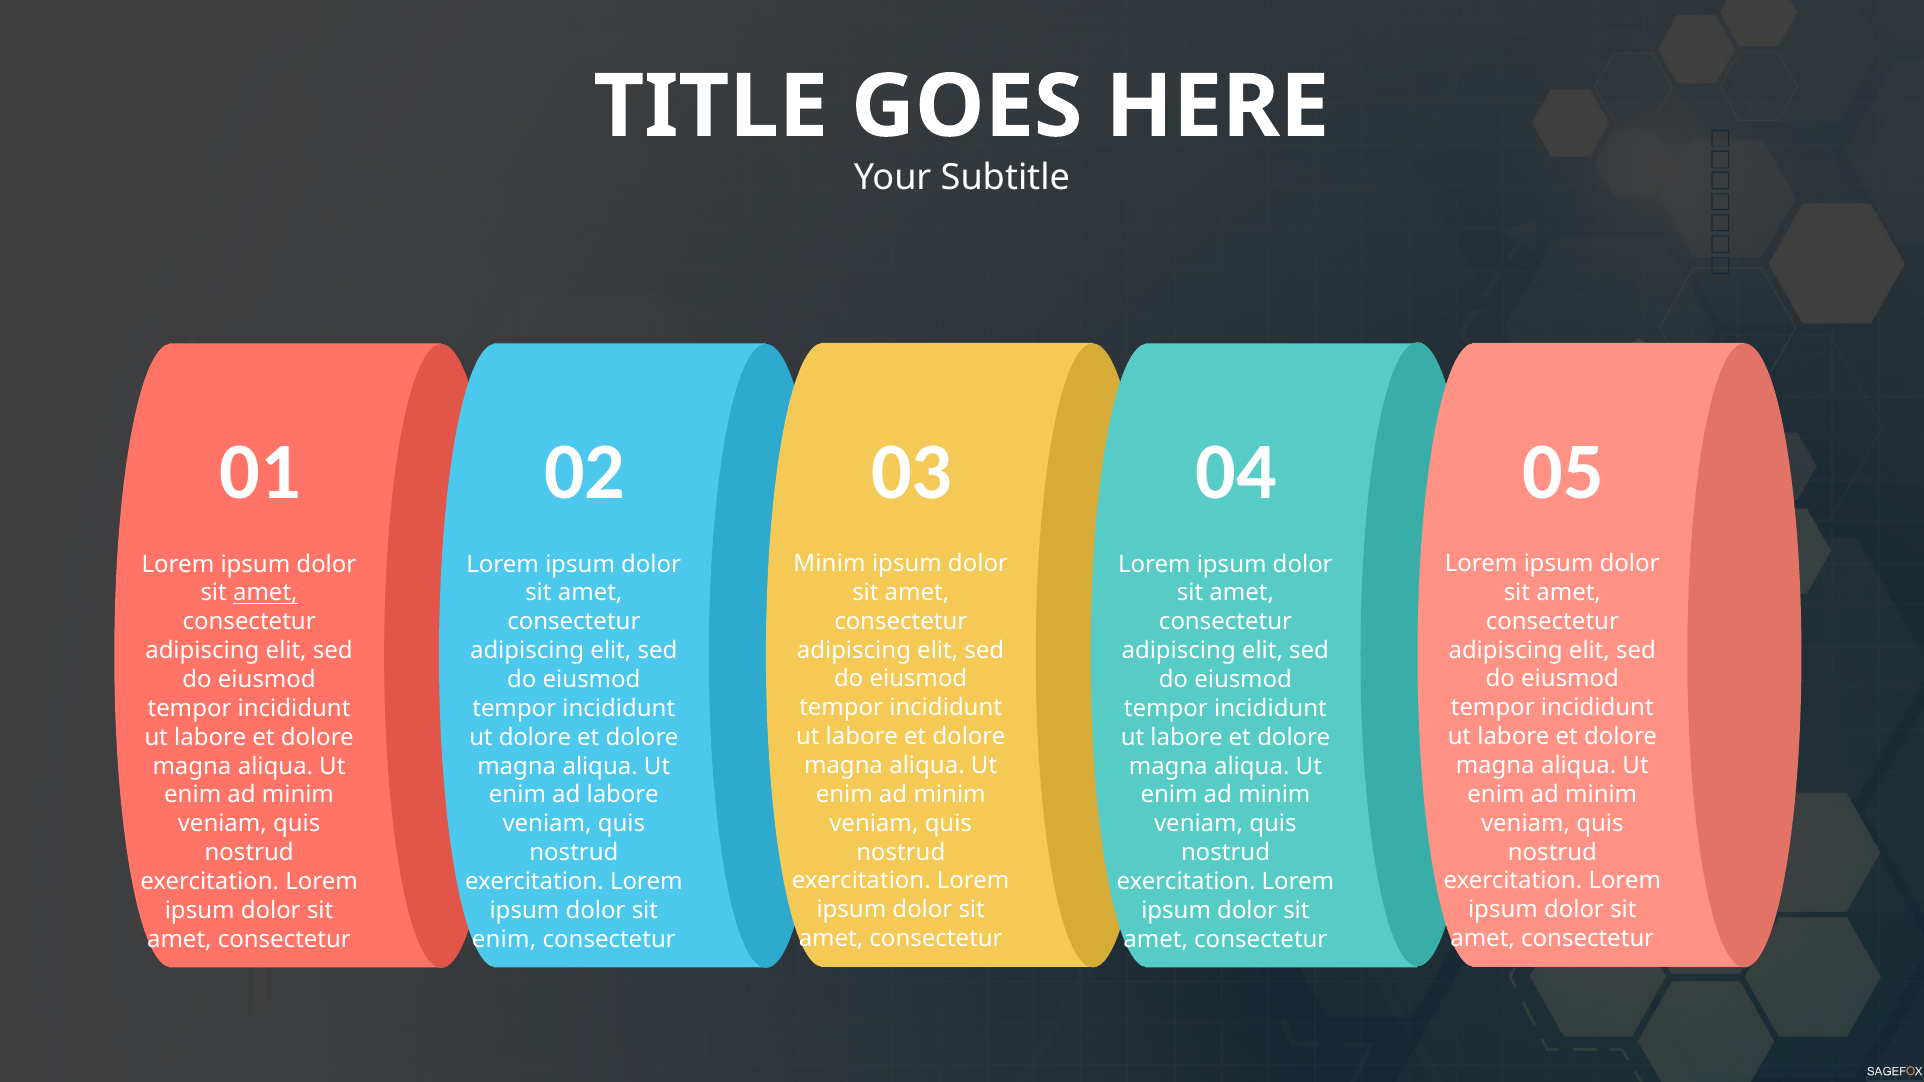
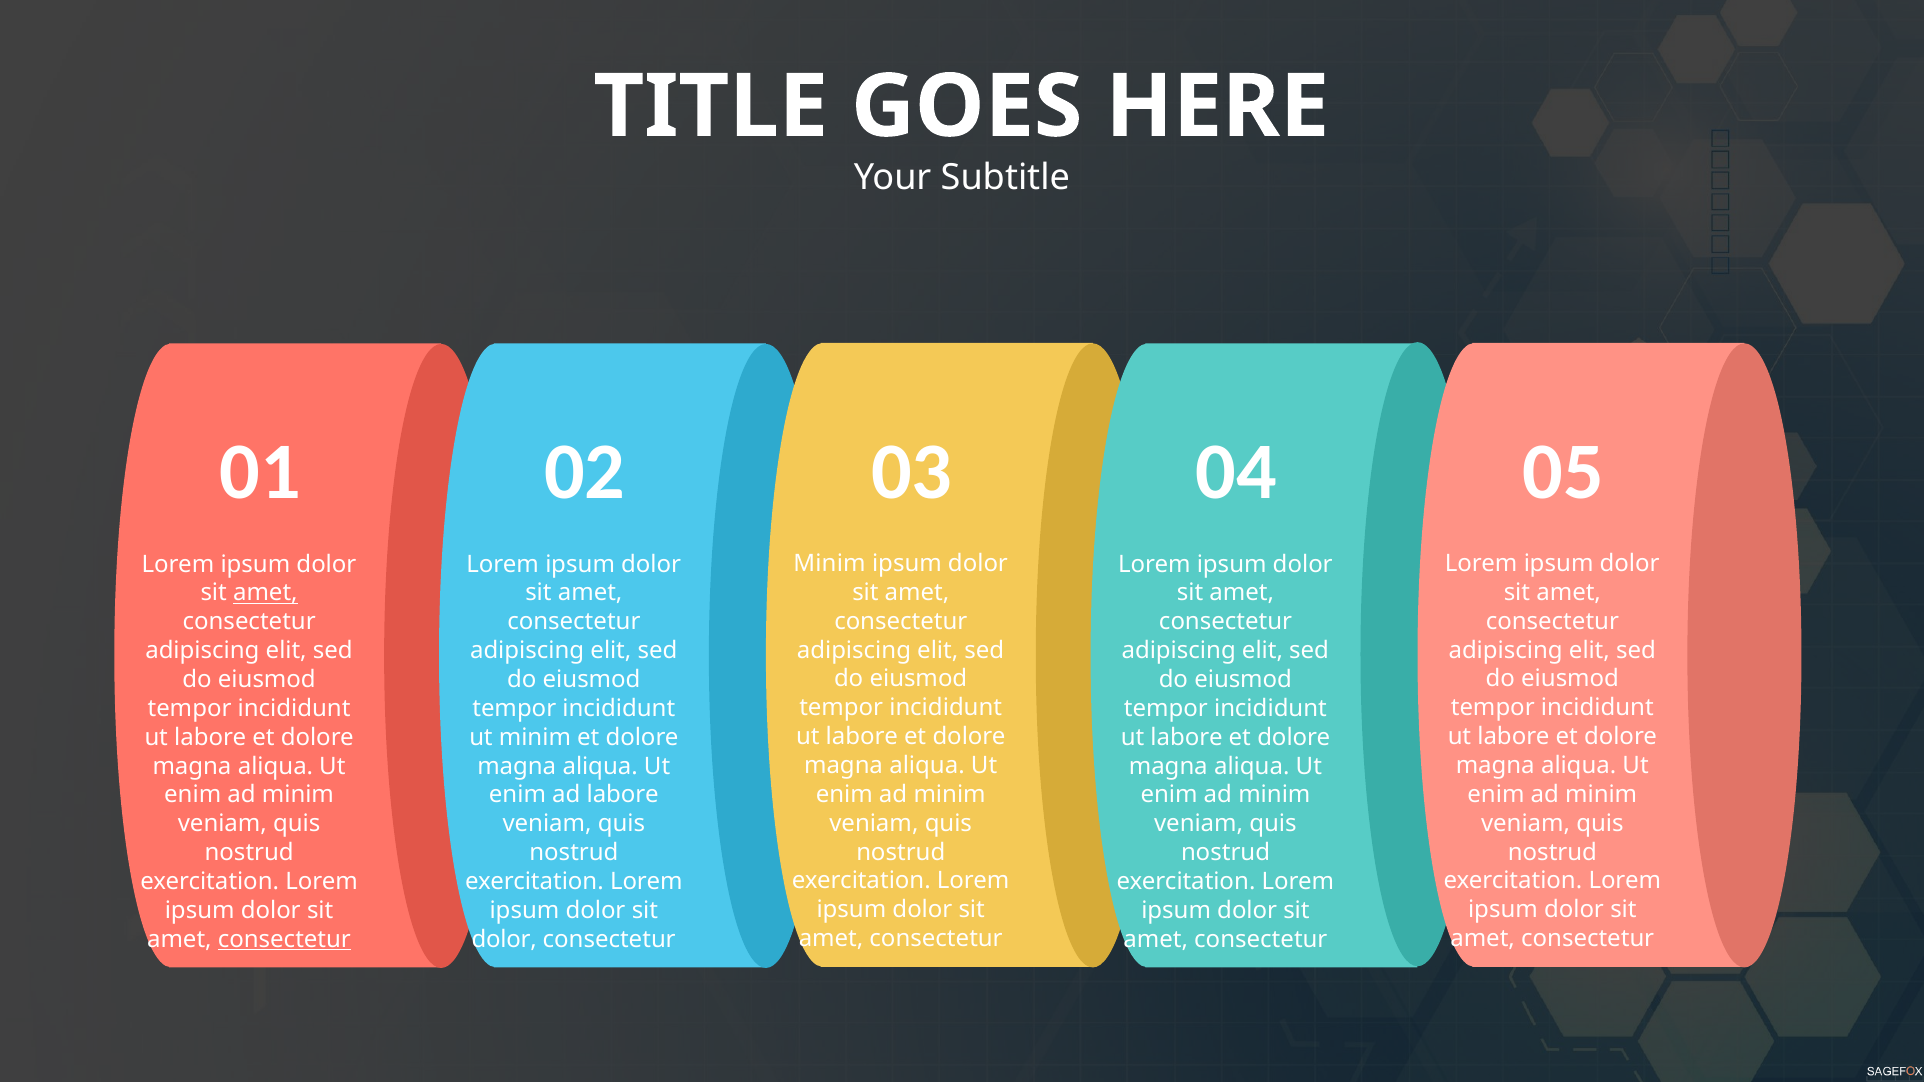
ut dolore: dolore -> minim (535, 737)
consectetur underline: none -> present (284, 939)
enim: enim -> dolor (504, 939)
